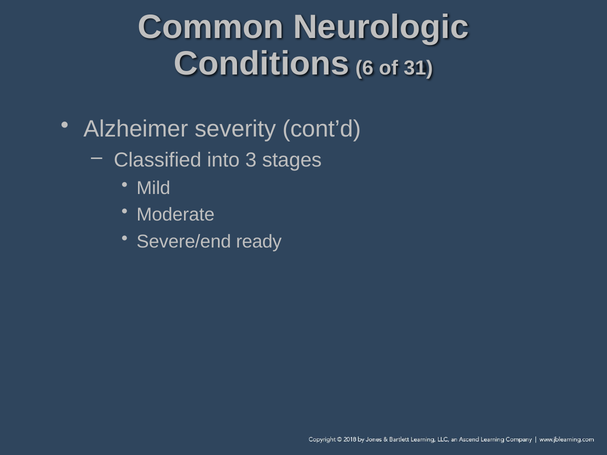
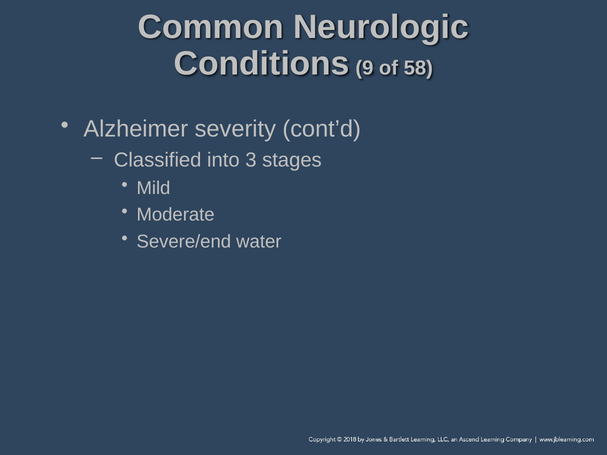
6: 6 -> 9 (364, 68)
31: 31 -> 58 (418, 68)
ready: ready -> water (259, 242)
